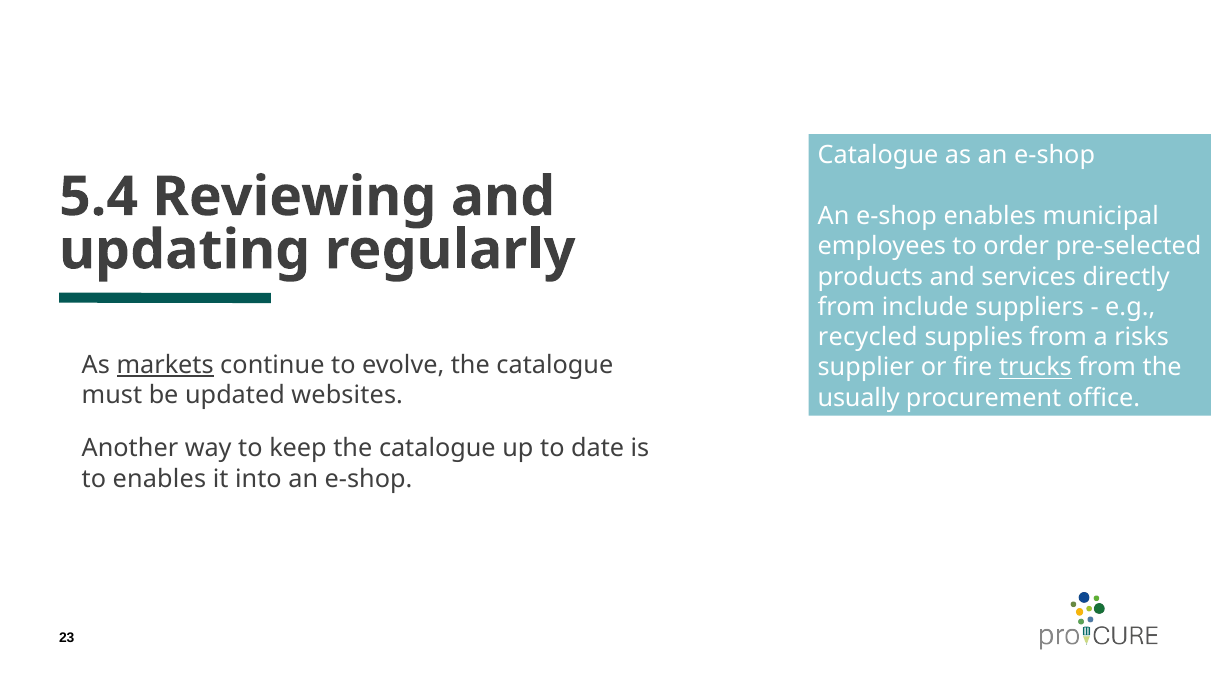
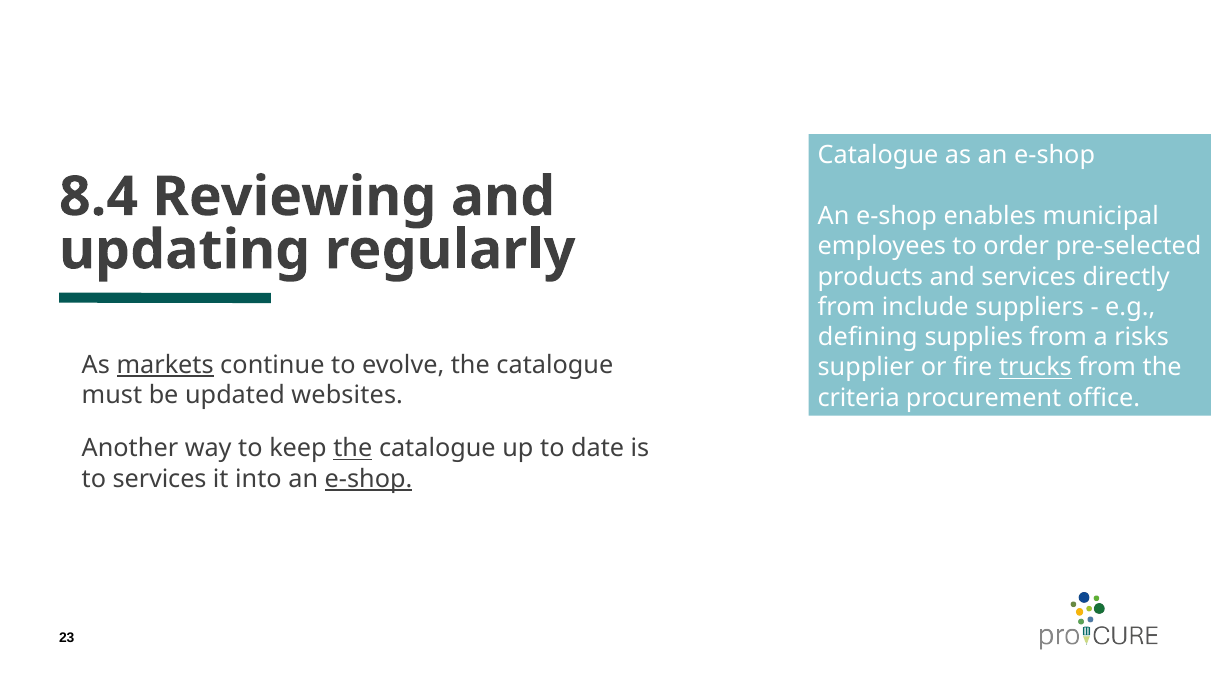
5.4: 5.4 -> 8.4 (99, 197)
recycled: recycled -> defining (868, 337)
usually: usually -> criteria (859, 398)
the underline: none -> present (353, 449)
to enables: enables -> services (160, 479)
e-shop underline: none -> present (369, 479)
